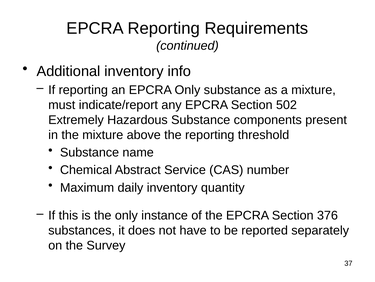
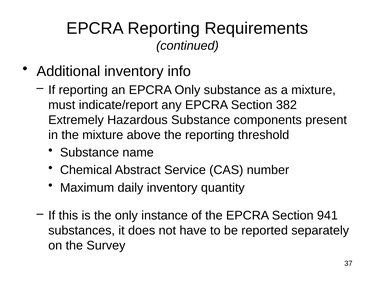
502: 502 -> 382 (286, 105)
376: 376 -> 941 (327, 215)
